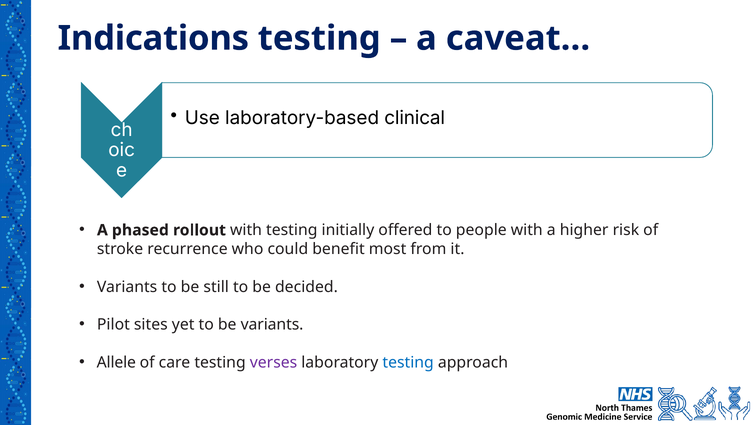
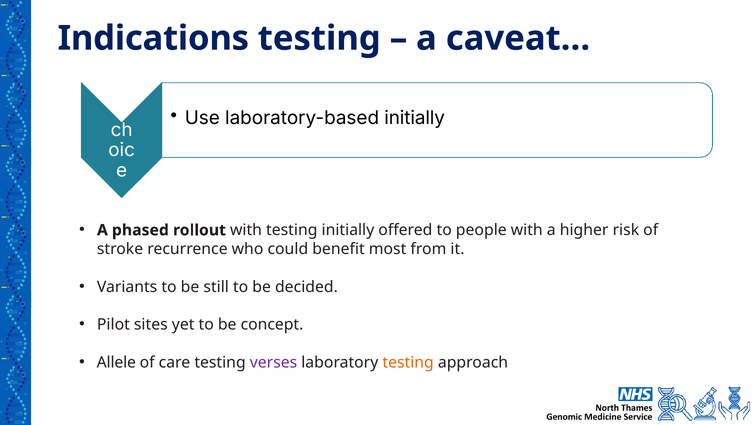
clinical: clinical -> initially (415, 118)
be variants: variants -> concept (272, 325)
testing colour: blue -> orange (408, 363)
